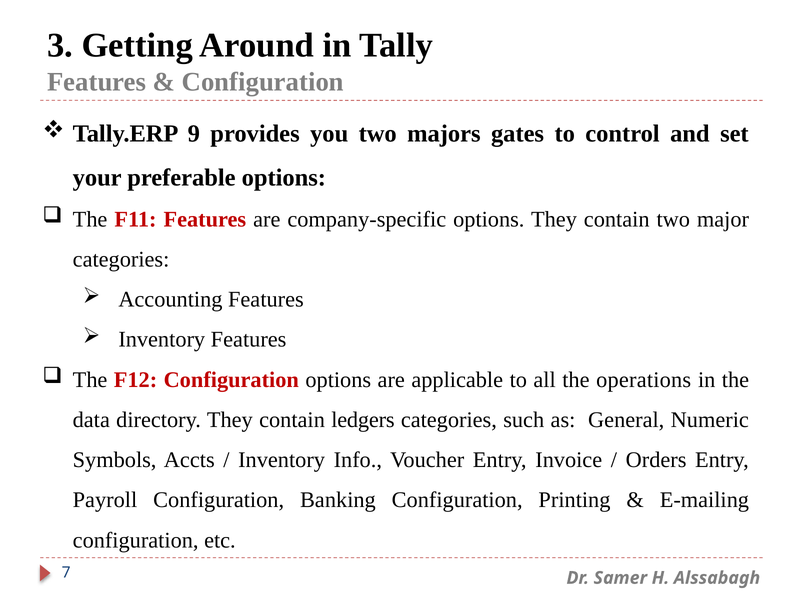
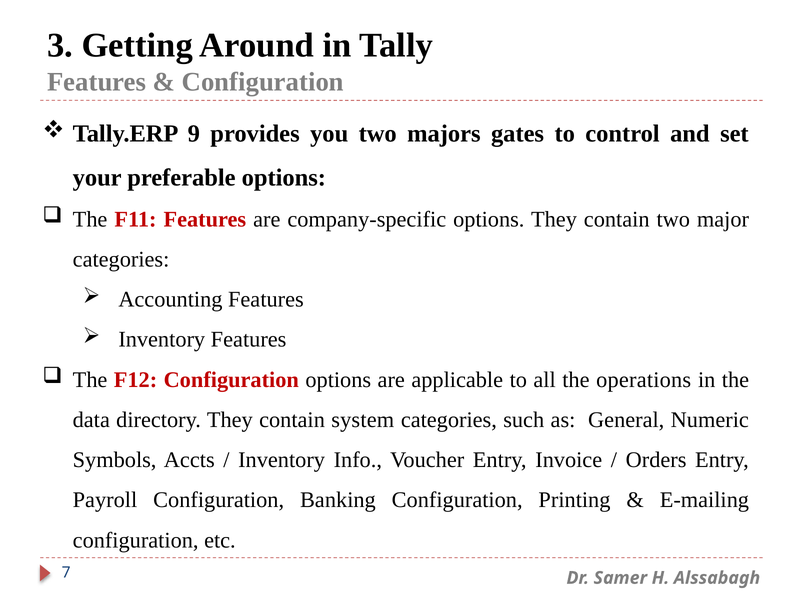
ledgers: ledgers -> system (363, 420)
